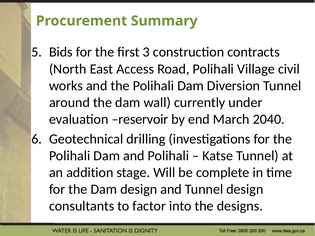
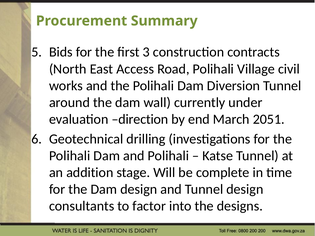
reservoir: reservoir -> direction (140, 119)
2040: 2040 -> 2051 (269, 119)
